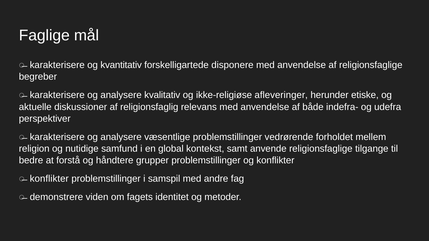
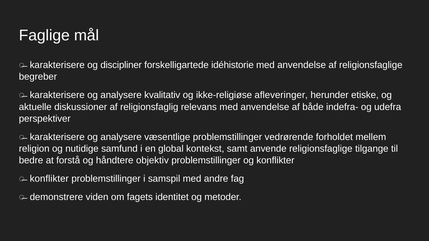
kvantitativ: kvantitativ -> discipliner (121, 65)
disponere: disponere -> idéhistorie (233, 65)
grupper: grupper -> objektiv (152, 161)
